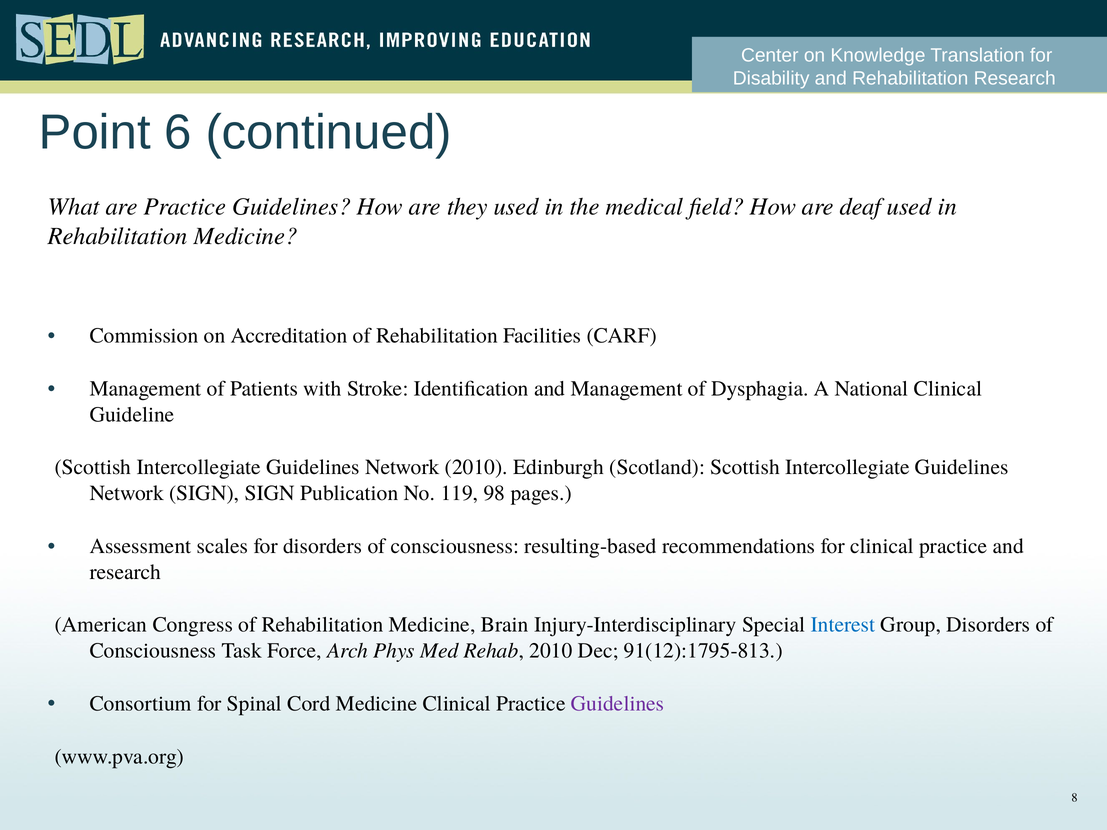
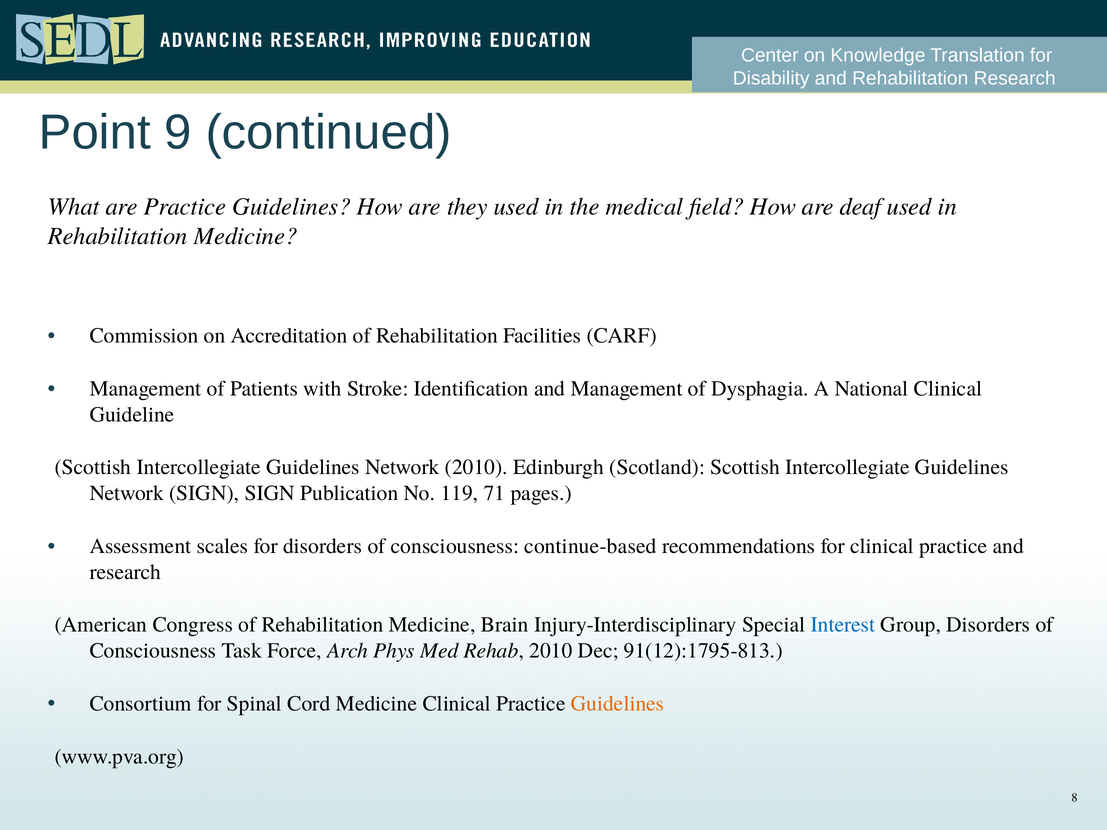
6: 6 -> 9 (178, 133)
98: 98 -> 71 (494, 493)
resulting-based: resulting-based -> continue-based (590, 546)
Guidelines colour: purple -> orange (618, 704)
